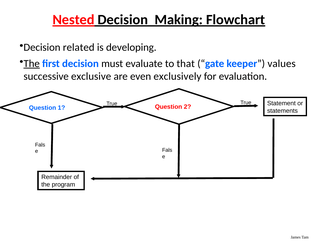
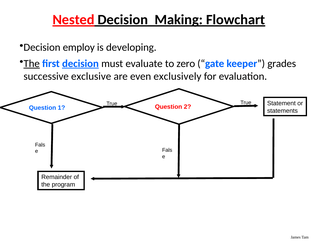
related: related -> employ (79, 48)
decision underline: none -> present (80, 64)
that: that -> zero (186, 64)
values: values -> grades (282, 64)
